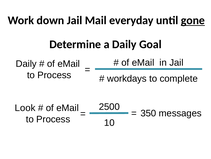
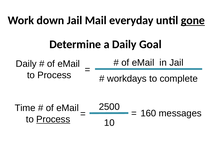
Look: Look -> Time (25, 108)
350: 350 -> 160 (148, 113)
Process underline: none -> present (53, 119)
